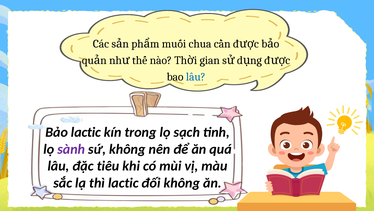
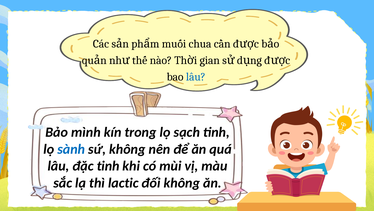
Bảo lactic: lactic -> mình (86, 132)
sành colour: purple -> blue (71, 149)
đặc tiêu: tiêu -> tinh (108, 166)
